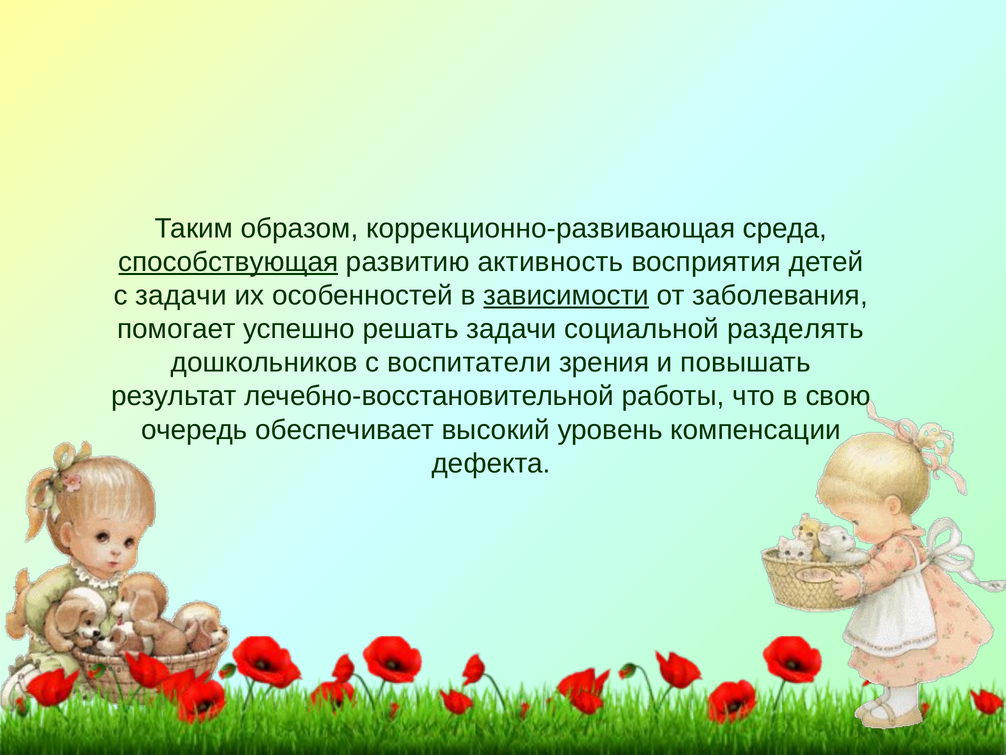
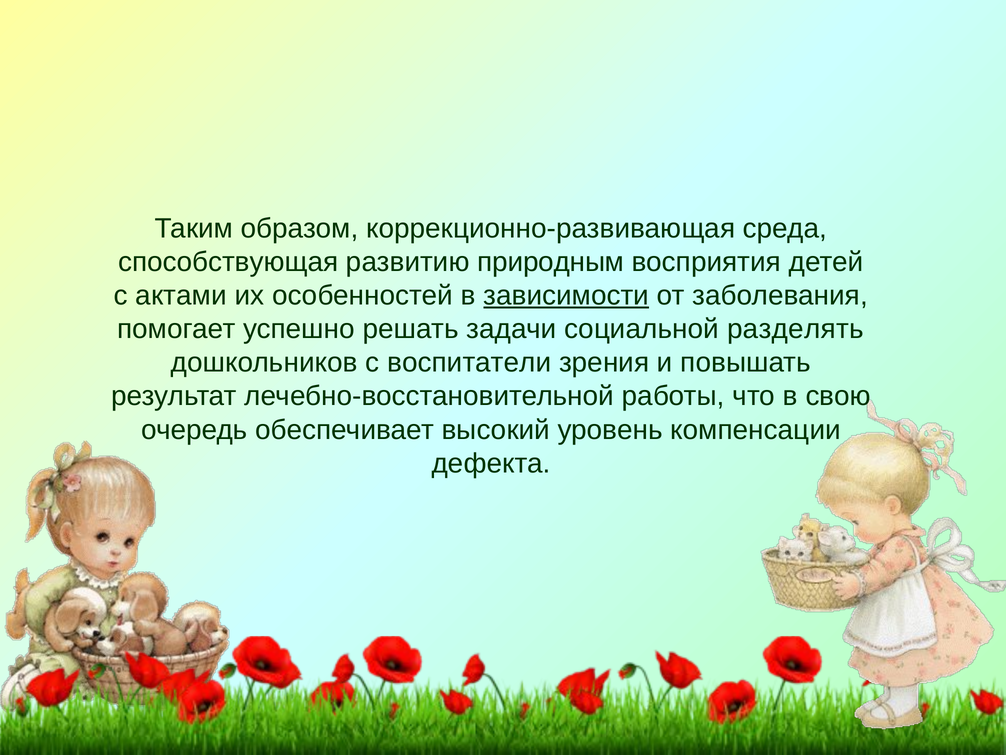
способствующая underline: present -> none (228, 262)
активность: активность -> природным (551, 262)
с задачи: задачи -> актами (181, 295)
